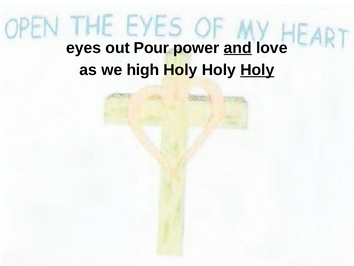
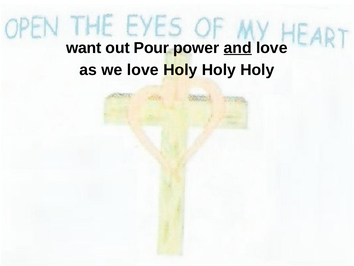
eyes: eyes -> want (84, 48)
we high: high -> love (143, 70)
Holy underline: present -> none (257, 70)
